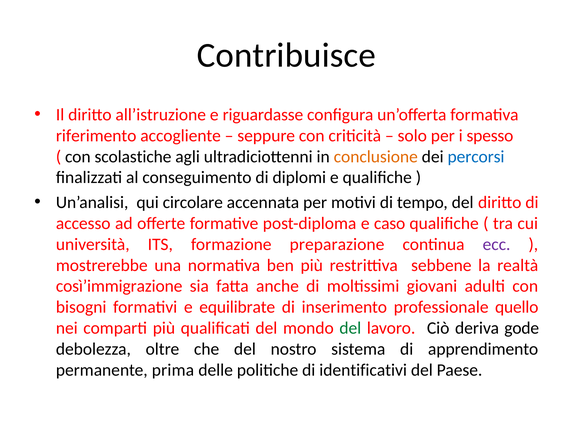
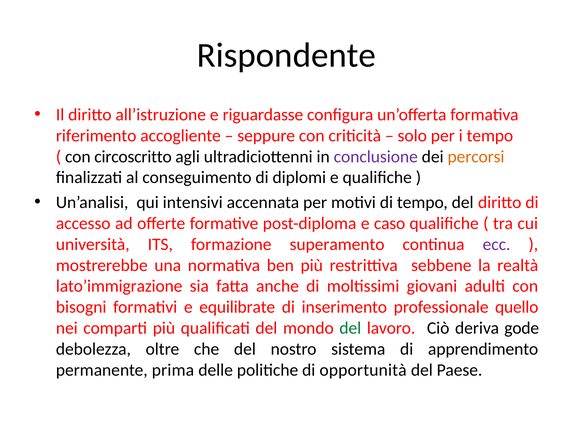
Contribuisce: Contribuisce -> Rispondente (286, 55)
i spesso: spesso -> tempo (490, 136)
scolastiche: scolastiche -> circoscritto (133, 157)
conclusione colour: orange -> purple (376, 157)
percorsi colour: blue -> orange (476, 157)
circolare: circolare -> intensivi (193, 203)
preparazione: preparazione -> superamento (337, 245)
così’immigrazione: così’immigrazione -> lato’immigrazione (119, 287)
identificativi: identificativi -> opportunità (363, 371)
